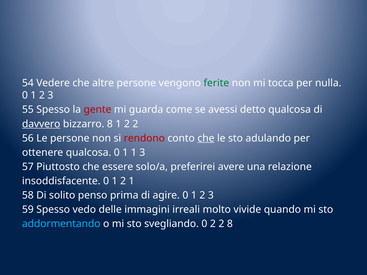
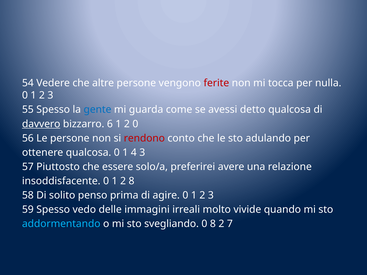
ferite colour: green -> red (216, 83)
gente colour: red -> blue (98, 110)
bizzarro 8: 8 -> 6 (110, 124)
1 2 2: 2 -> 0 (135, 124)
che underline: present -> none (206, 138)
1 1: 1 -> 4 (134, 153)
2 1: 1 -> 8 (132, 181)
0 2: 2 -> 8 (213, 224)
2 8: 8 -> 7 (230, 224)
